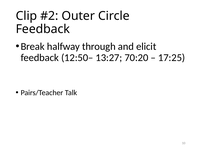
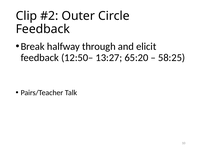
70:20: 70:20 -> 65:20 (136, 58)
17:25: 17:25 -> 58:25 (172, 58)
